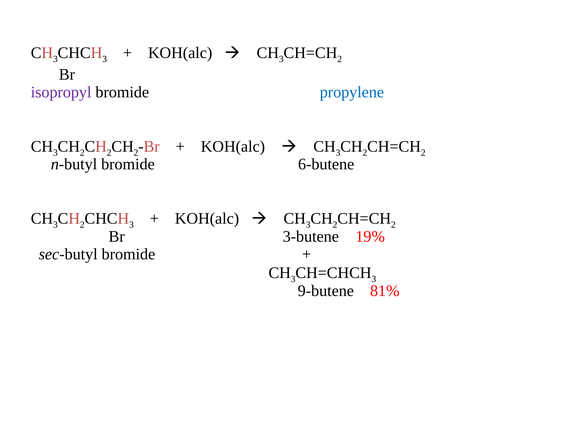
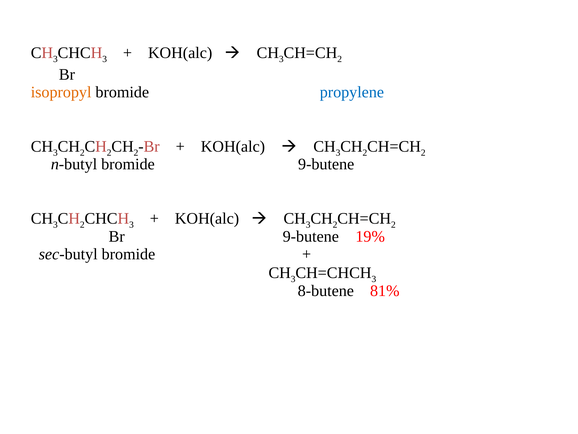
isopropyl colour: purple -> orange (61, 92)
bromide 6-butene: 6-butene -> 9-butene (326, 164)
Br 3-butene: 3-butene -> 9-butene (311, 236)
9-butene: 9-butene -> 8-butene (326, 291)
